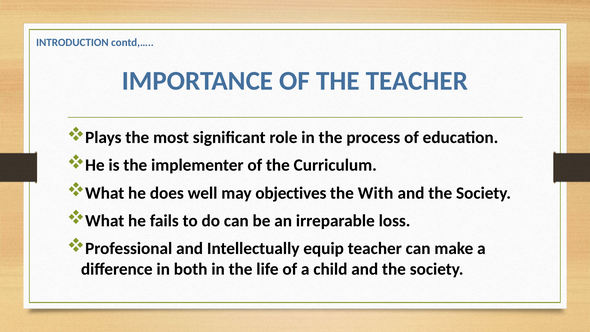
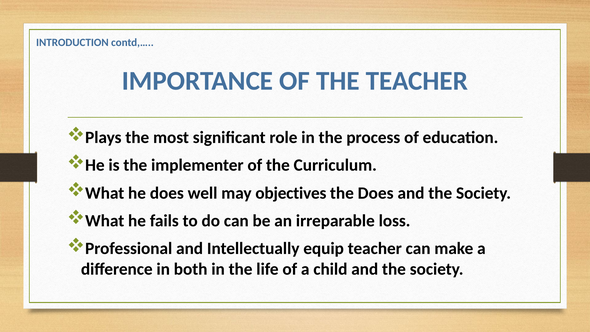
the With: With -> Does (376, 193)
